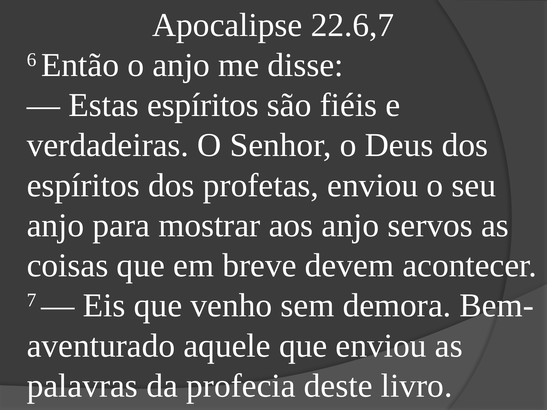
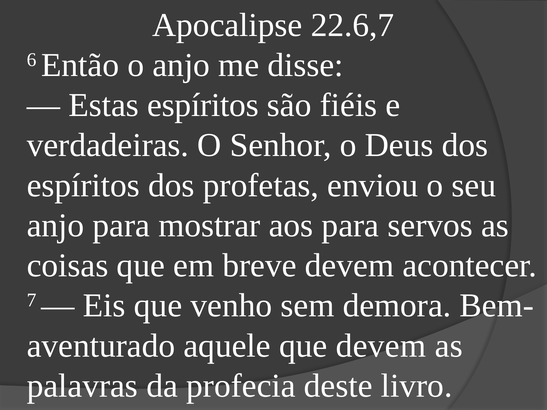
aos anjo: anjo -> para (350, 226)
que enviou: enviou -> devem (381, 346)
